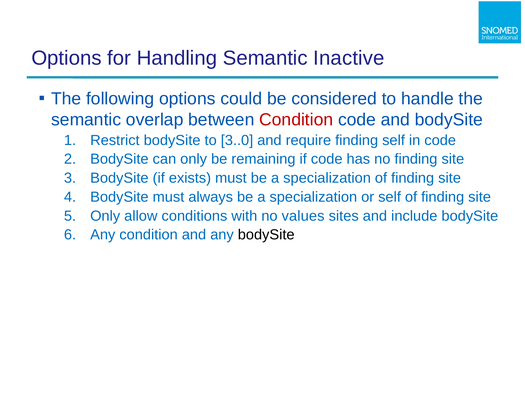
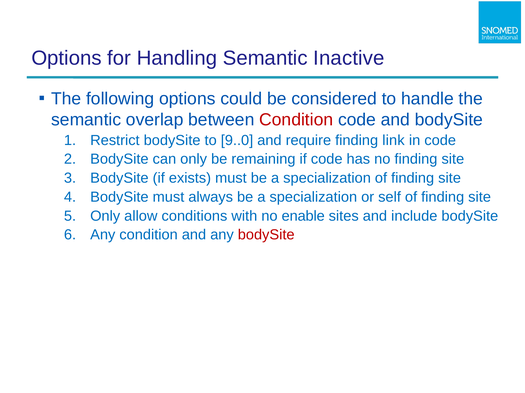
3..0: 3..0 -> 9..0 (237, 141)
finding self: self -> link (393, 141)
values: values -> enable (303, 216)
bodySite colour: black -> red (266, 235)
